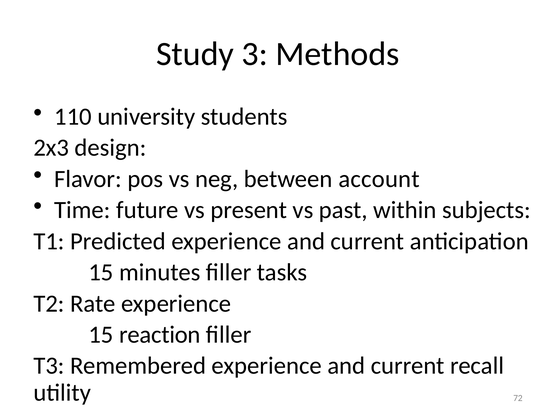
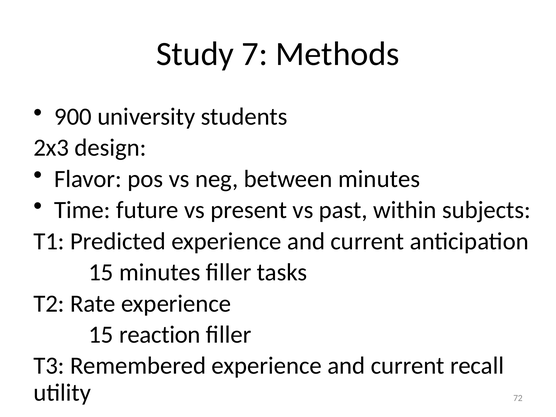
3: 3 -> 7 (255, 54)
110: 110 -> 900 (73, 117)
between account: account -> minutes (379, 179)
